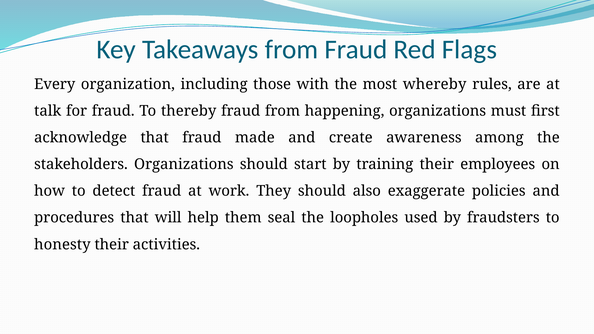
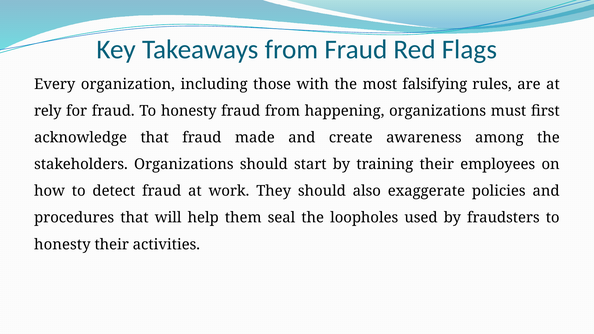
whereby: whereby -> falsifying (435, 84)
talk: talk -> rely (48, 111)
fraud To thereby: thereby -> honesty (189, 111)
